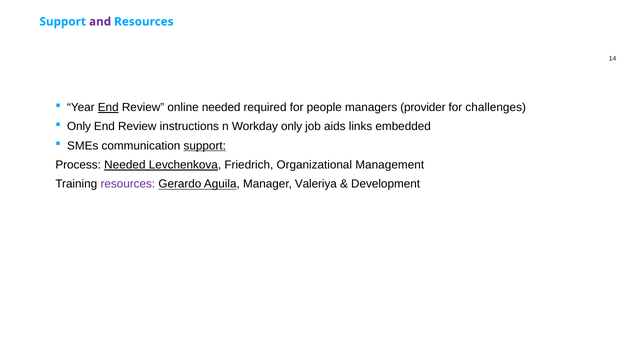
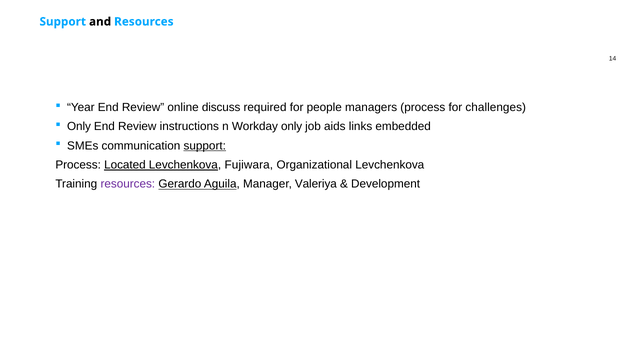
and colour: purple -> black (100, 22)
End underline: present -> none (108, 108)
online needed: needed -> discuss (221, 108)
managers provider: provider -> process (423, 108)
Process Needed: Needed -> Located (125, 165)
Friedrich: Friedrich -> Fujiwara (249, 165)
Organizational Management: Management -> Levchenkova (390, 165)
